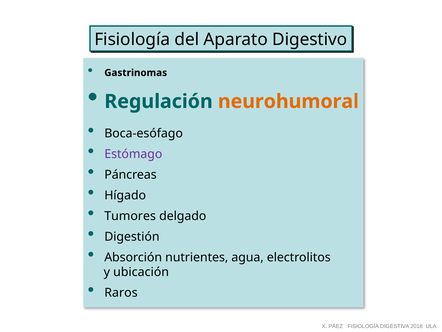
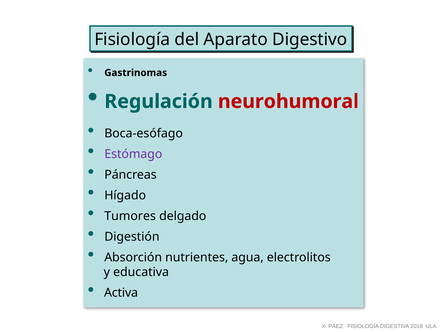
neurohumoral colour: orange -> red (288, 101)
ubicación: ubicación -> educativa (141, 272)
Raros: Raros -> Activa (121, 292)
